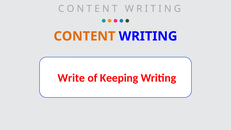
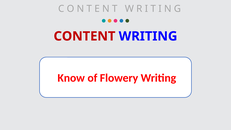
CONTENT colour: orange -> red (84, 36)
Write: Write -> Know (71, 78)
Keeping: Keeping -> Flowery (119, 78)
